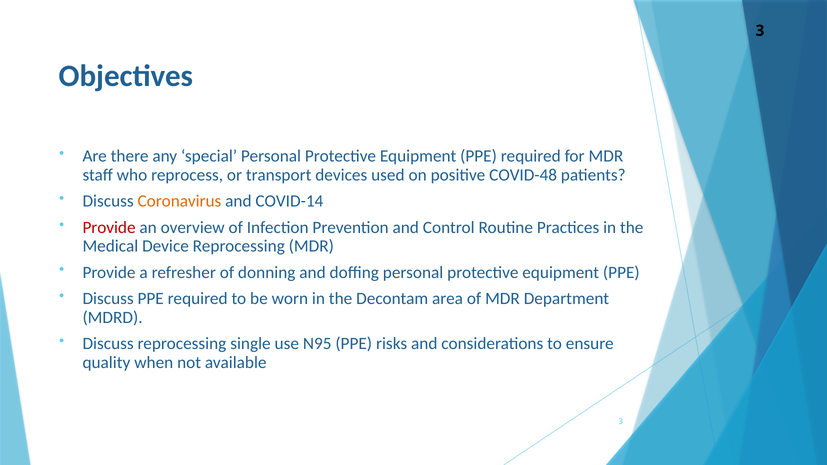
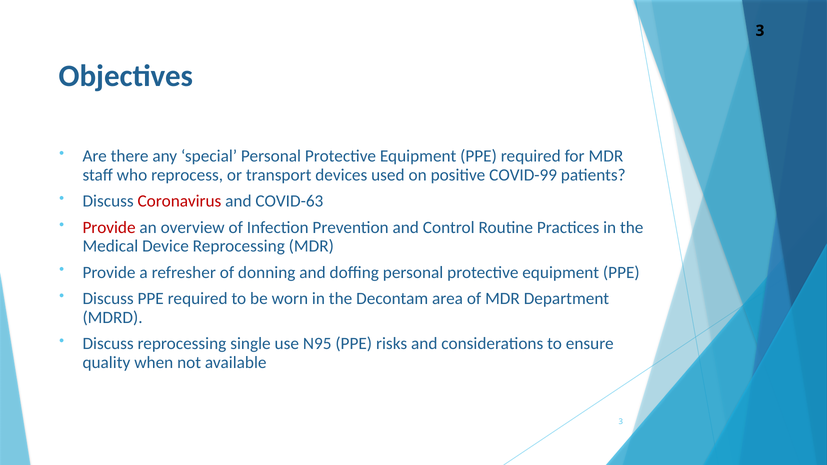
COVID-48: COVID-48 -> COVID-99 (523, 175)
Coronavirus colour: orange -> red (179, 201)
COVID-14: COVID-14 -> COVID-63 (289, 201)
